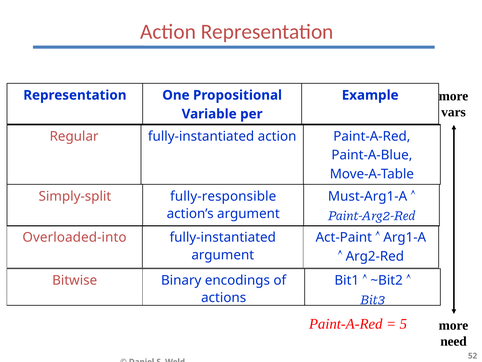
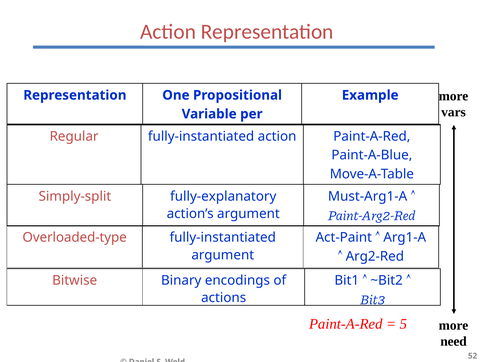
fully-responsible: fully-responsible -> fully-explanatory (223, 196)
Overloaded-into: Overloaded-into -> Overloaded-type (75, 237)
